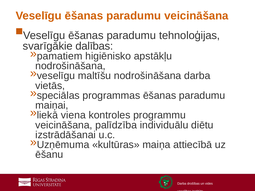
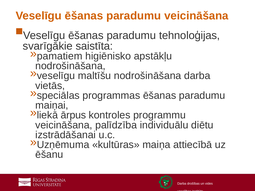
dalības: dalības -> saistīta (94, 46)
viena: viena -> ārpus (73, 115)
